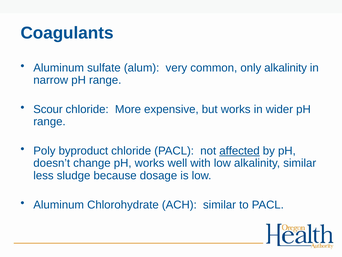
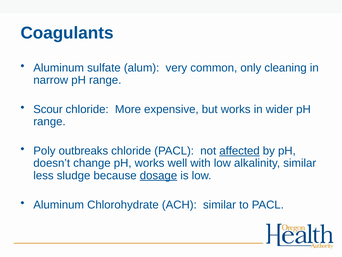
only alkalinity: alkalinity -> cleaning (286, 68)
byproduct: byproduct -> outbreaks (83, 151)
dosage underline: none -> present (158, 175)
